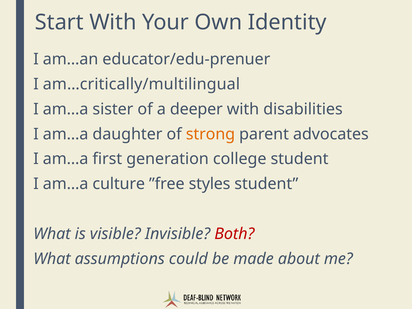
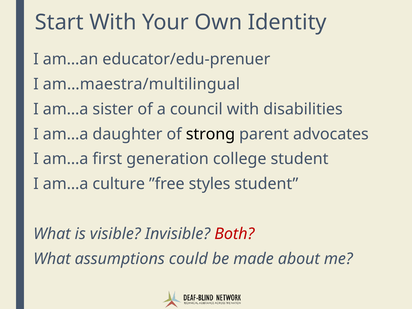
am…critically/multilingual: am…critically/multilingual -> am…maestra/multilingual (141, 84)
deeper: deeper -> council (196, 109)
strong colour: orange -> black (210, 134)
